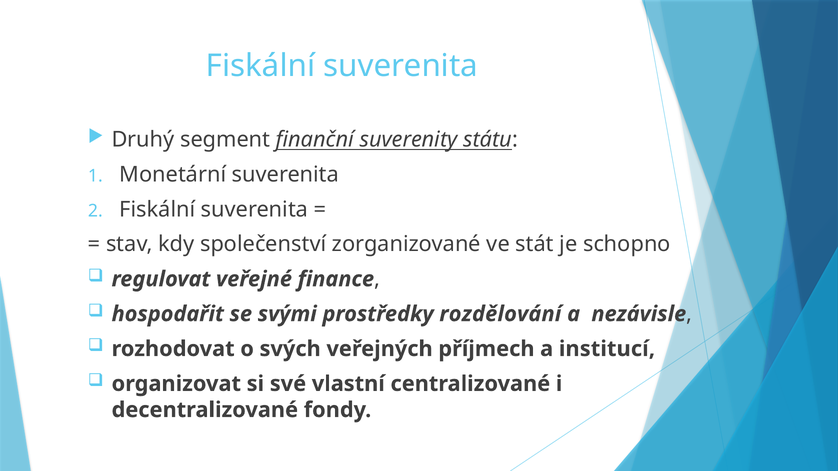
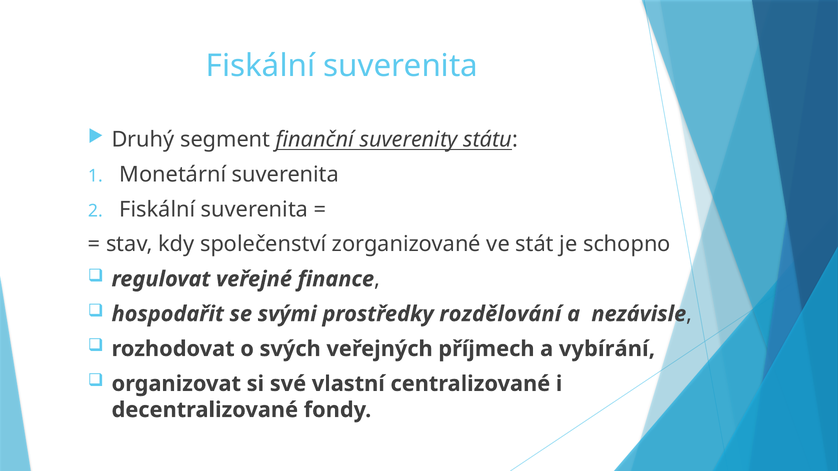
institucí: institucí -> vybírání (607, 349)
